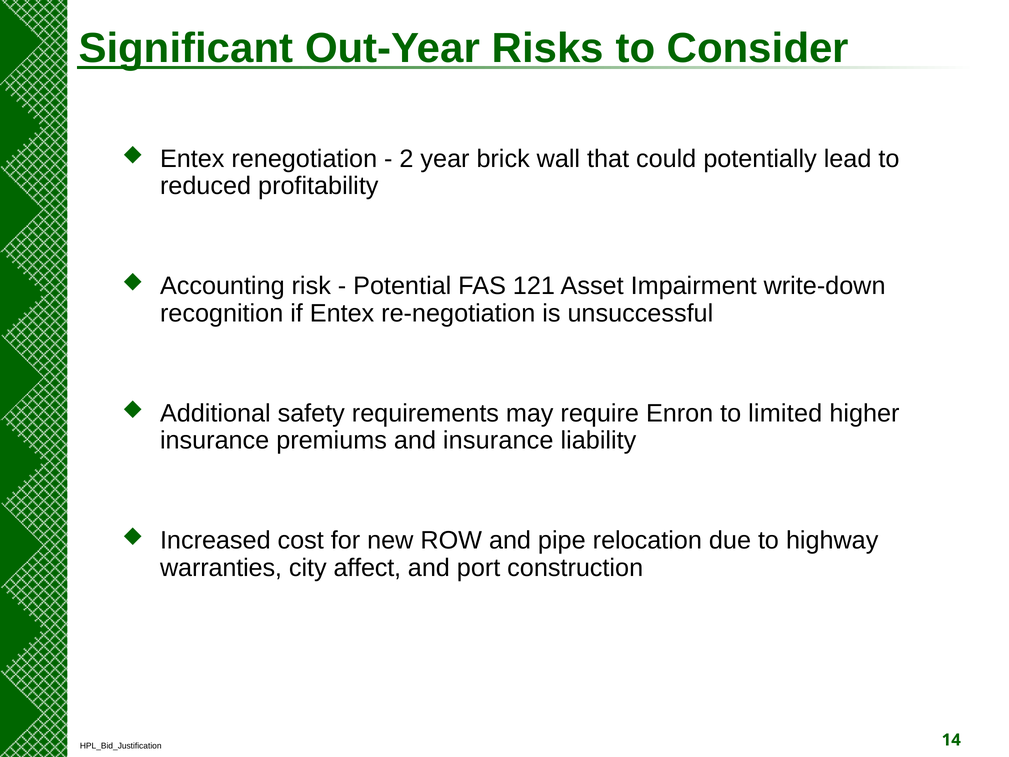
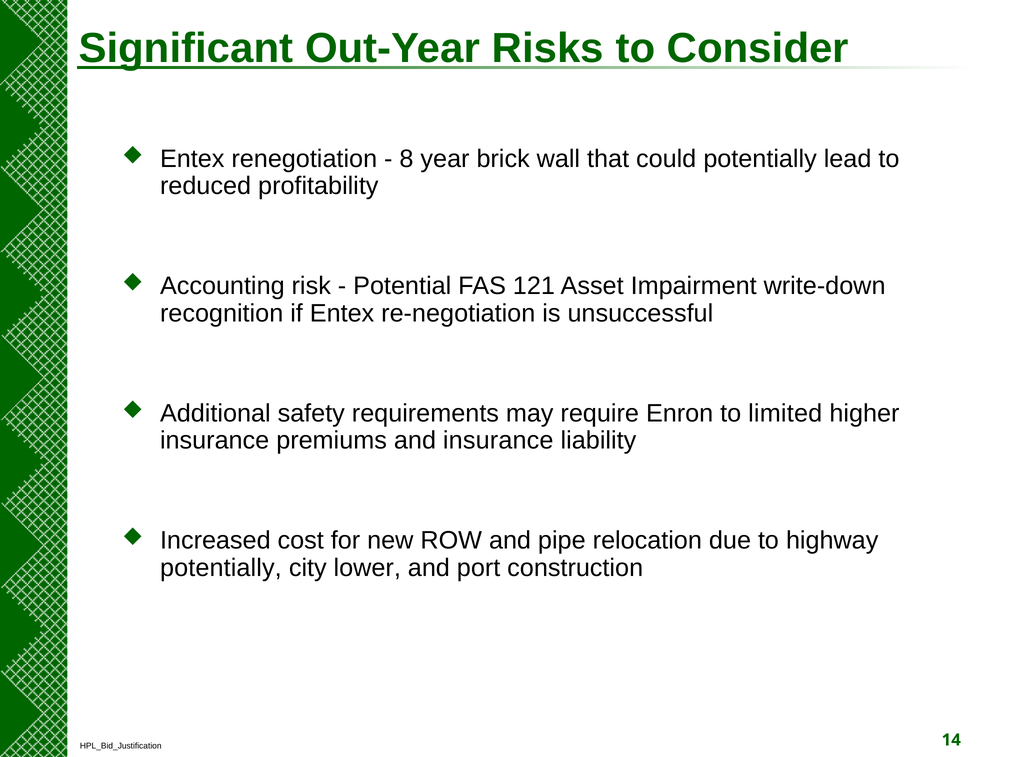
2: 2 -> 8 (406, 159)
warranties: warranties -> potentially (221, 568)
affect: affect -> lower (367, 568)
